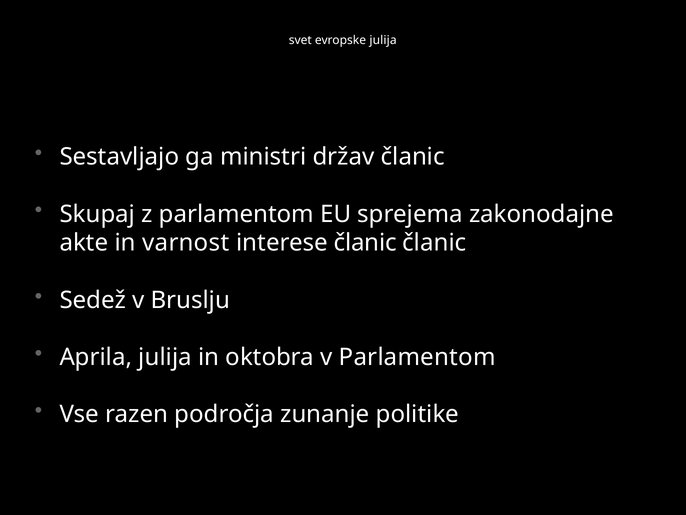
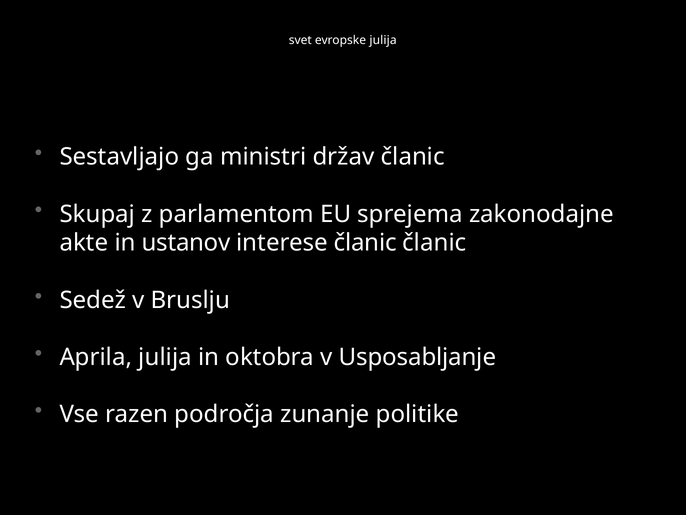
varnost: varnost -> ustanov (186, 243)
v Parlamentom: Parlamentom -> Usposabljanje (417, 357)
